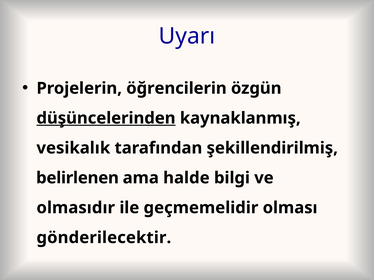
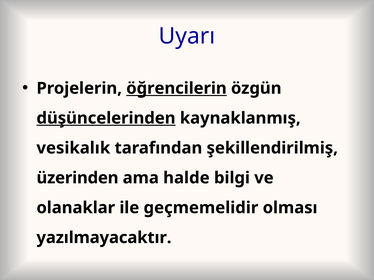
öğrencilerin underline: none -> present (176, 88)
belirlenen: belirlenen -> üzerinden (77, 178)
olmasıdır: olmasıdır -> olanaklar (76, 208)
gönderilecektir: gönderilecektir -> yazılmayacaktır (104, 238)
